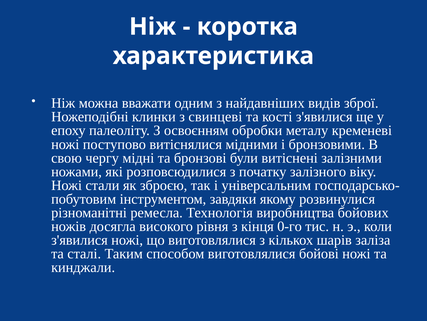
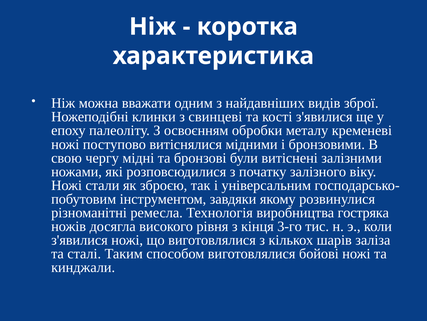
бойових: бойових -> гостряка (363, 212)
0-го: 0-го -> 3-го (290, 226)
